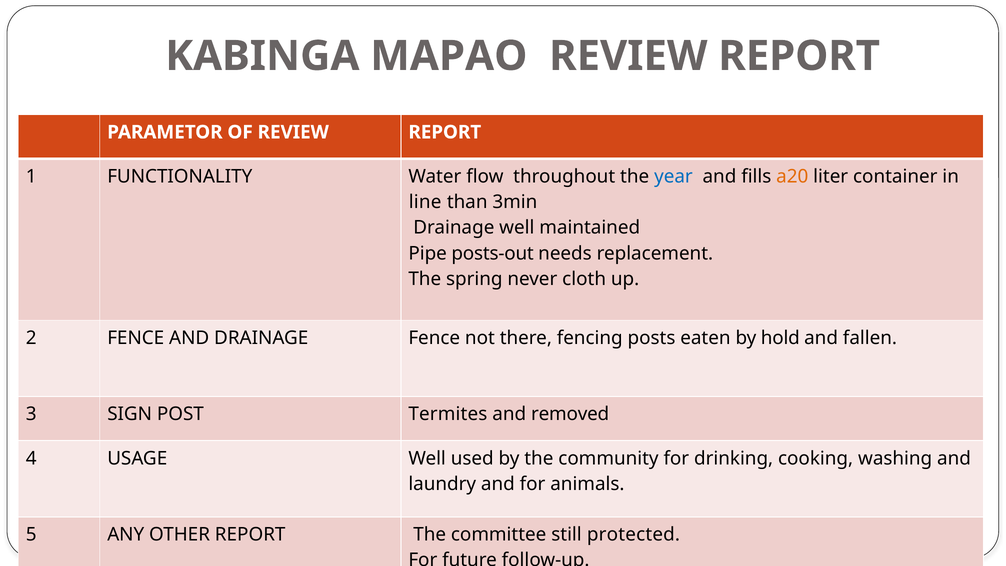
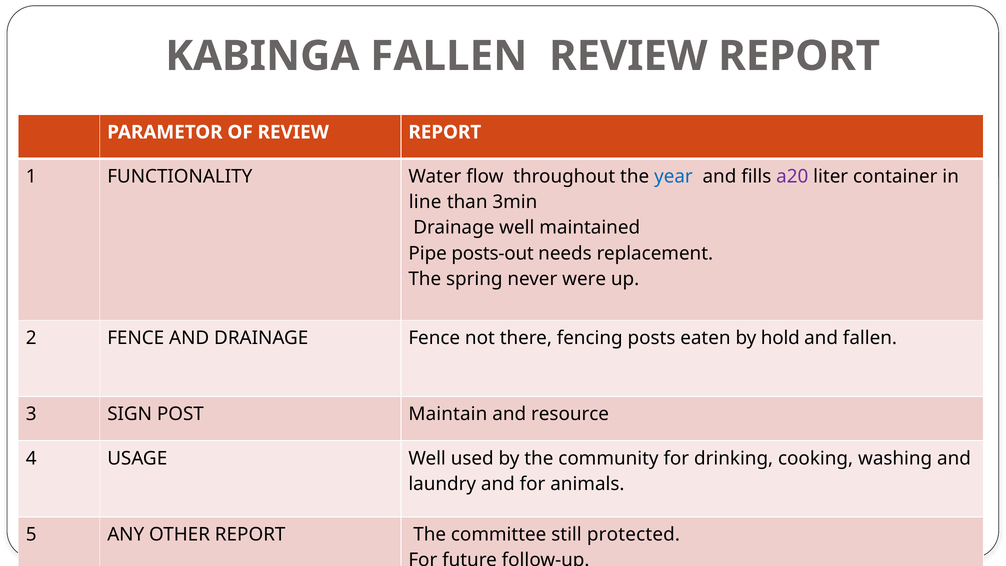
KABINGA MAPAO: MAPAO -> FALLEN (449, 56)
a20 colour: orange -> purple (792, 176)
cloth: cloth -> were (584, 279)
Termites: Termites -> Maintain (448, 414)
removed: removed -> resource (570, 414)
